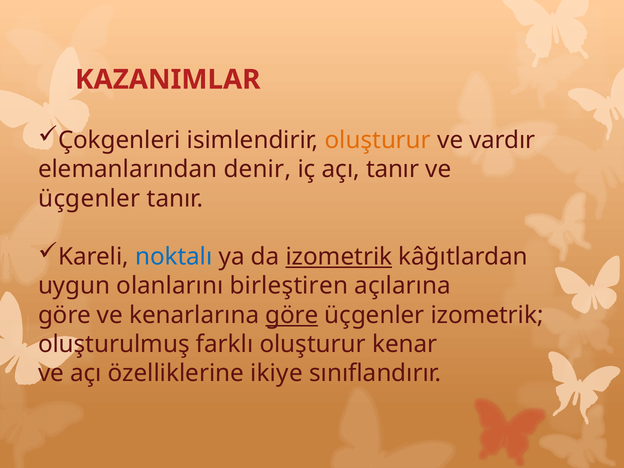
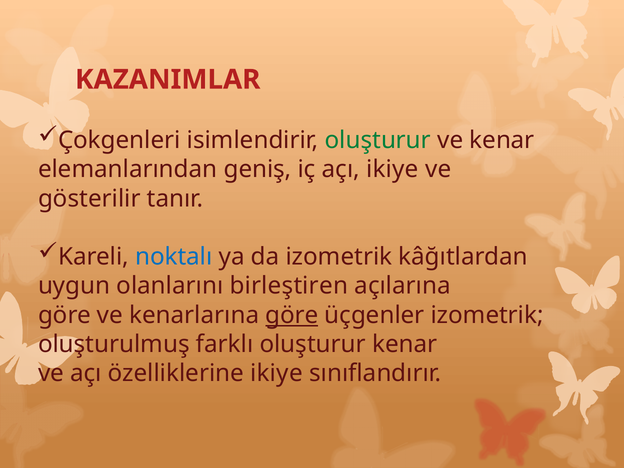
oluşturur colour: orange -> green (378, 140)
ve vardır: vardır -> kenar (502, 140)
denir: denir -> geniş (258, 169)
açı tanır: tanır -> ikiye (392, 169)
üçgenler: üçgenler -> gösterilir (89, 199)
izometrik underline: present -> none (339, 257)
